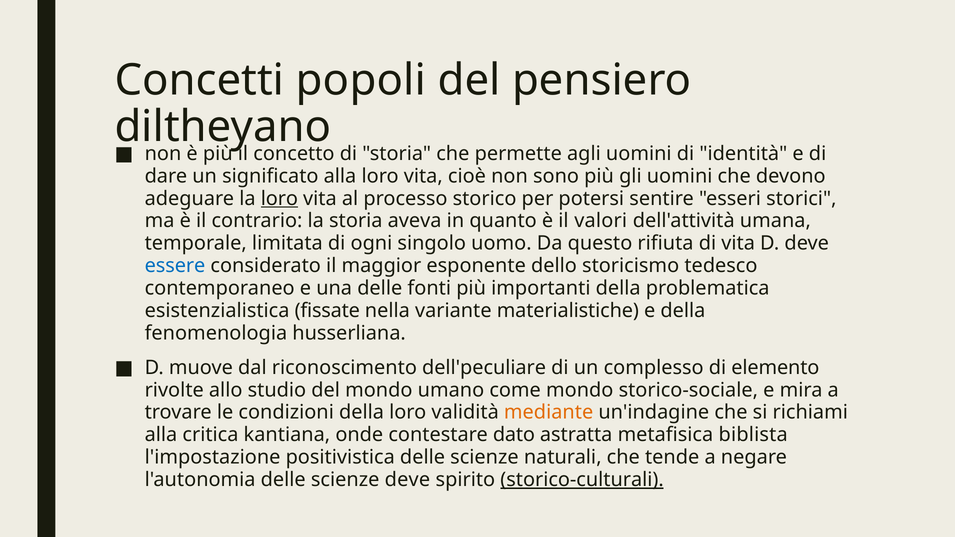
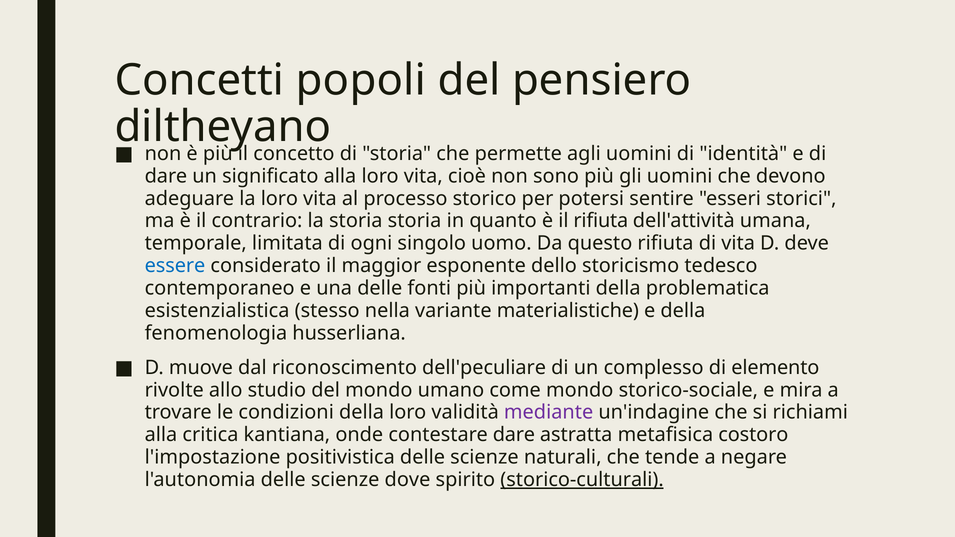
loro underline: present -> none (279, 199)
storia aveva: aveva -> storia (415, 221)
il valori: valori -> rifiuta (601, 221)
fissate: fissate -> stesso (327, 311)
mediante colour: orange -> purple (549, 413)
contestare dato: dato -> dare (514, 435)
biblista: biblista -> costoro (753, 435)
scienze deve: deve -> dove (407, 480)
